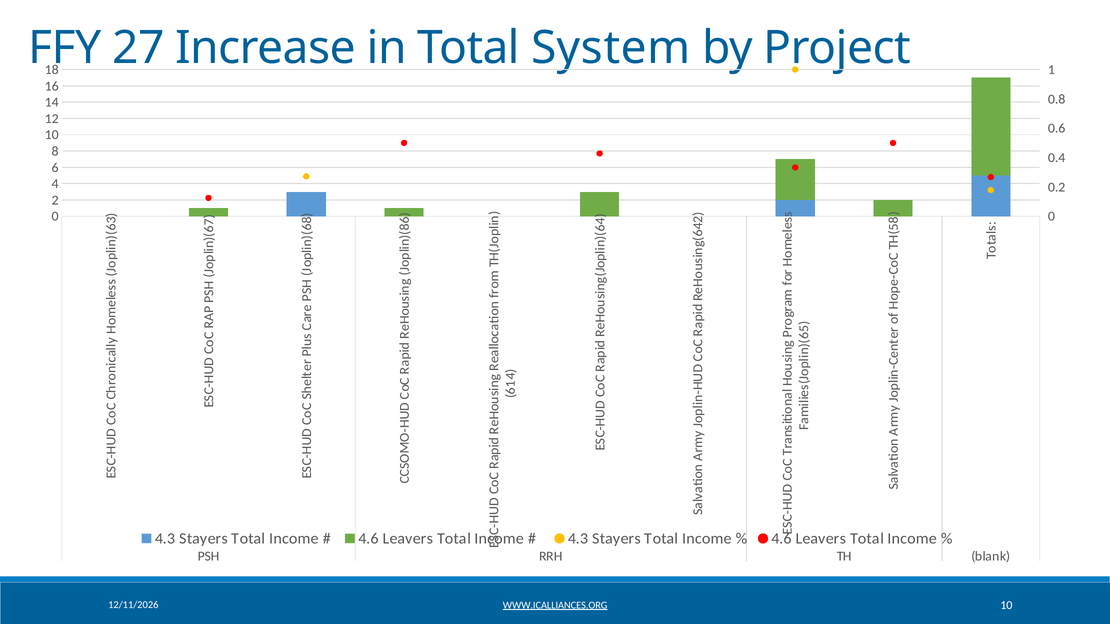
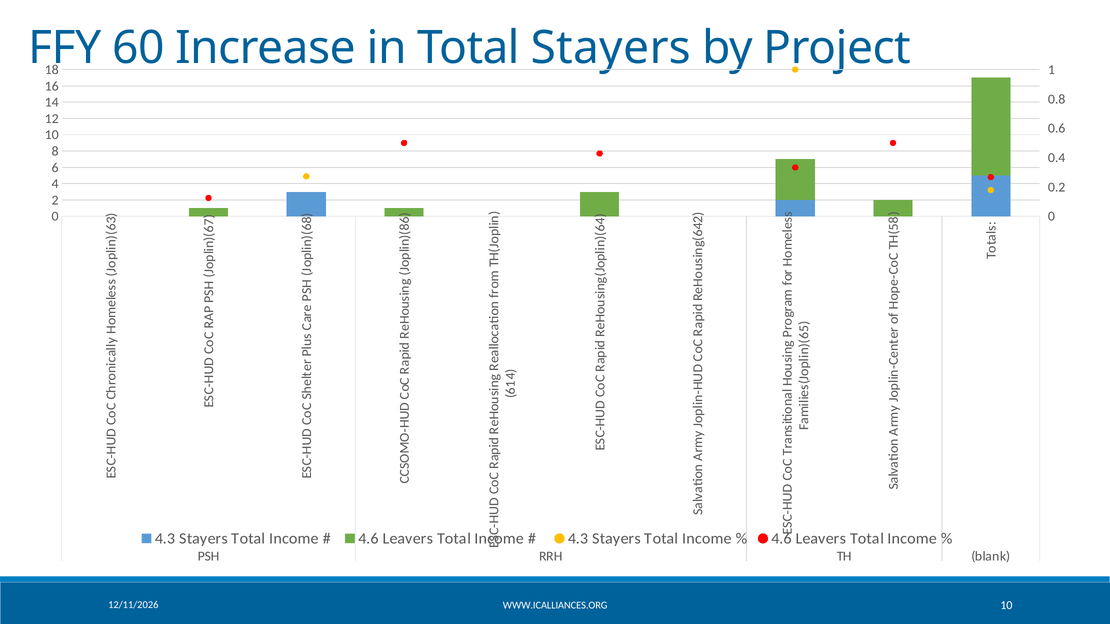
27: 27 -> 60 (138, 48)
Total System: System -> Stayers (611, 48)
WWW.ICALLIANCES.ORG underline: present -> none (555, 605)
